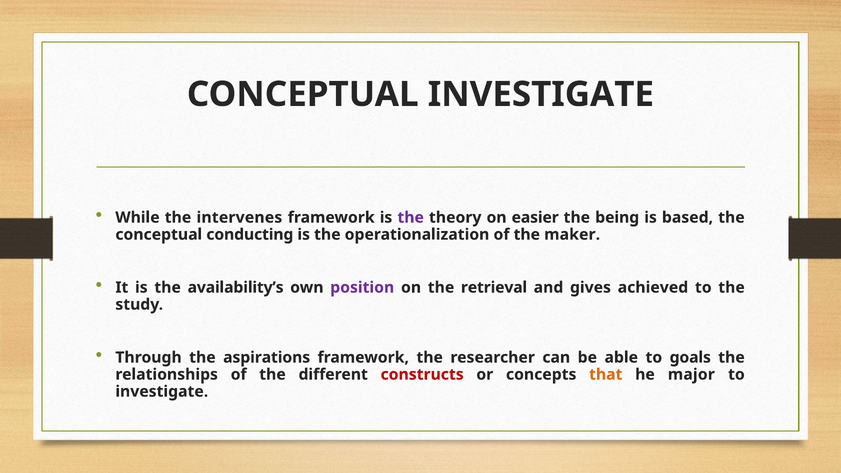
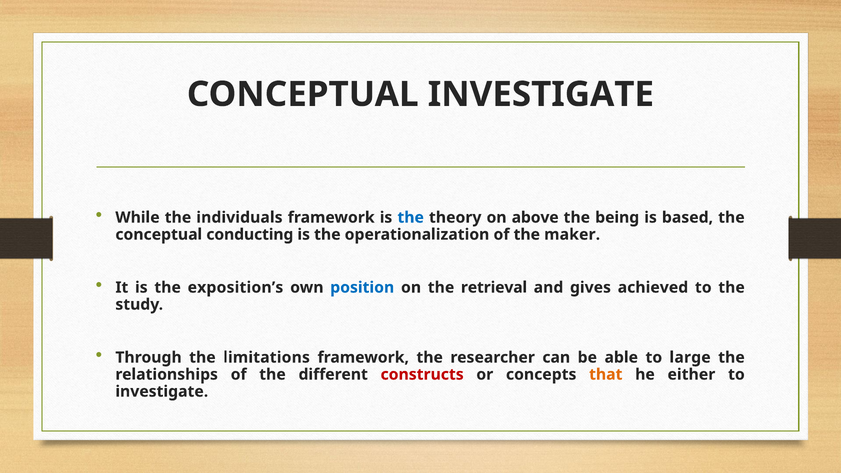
intervenes: intervenes -> individuals (239, 218)
the colour: purple -> blue (411, 218)
easier: easier -> above (535, 218)
availability’s: availability’s -> exposition’s (235, 287)
position colour: purple -> blue (362, 287)
aspirations: aspirations -> limitations (267, 357)
goals: goals -> large (690, 357)
major: major -> either (691, 375)
